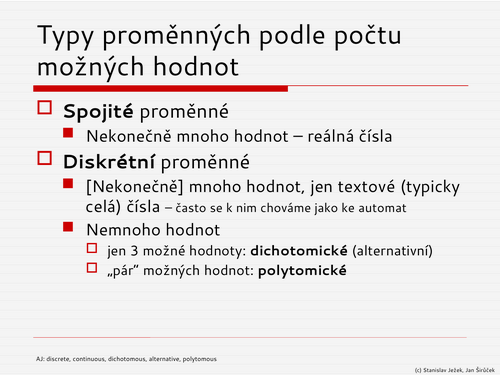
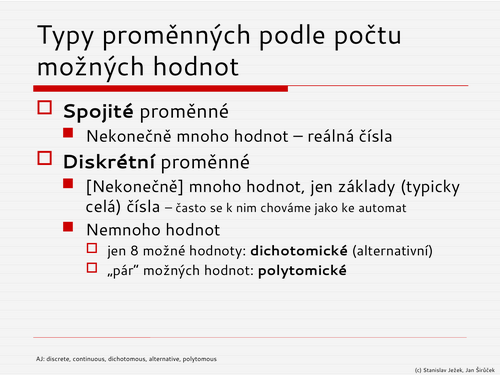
textové: textové -> základy (367, 187)
3: 3 -> 8 (135, 251)
